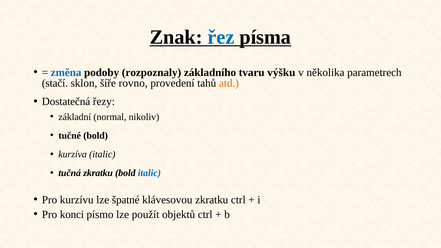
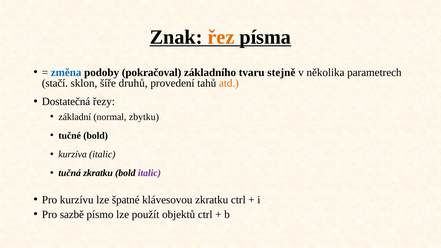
řez colour: blue -> orange (221, 37)
rozpoznaly: rozpoznaly -> pokračoval (152, 73)
výšku: výšku -> stejně (281, 73)
rovno: rovno -> druhů (133, 83)
nikoliv: nikoliv -> zbytku (144, 117)
italic colour: blue -> purple (149, 173)
konci: konci -> sazbě (72, 215)
